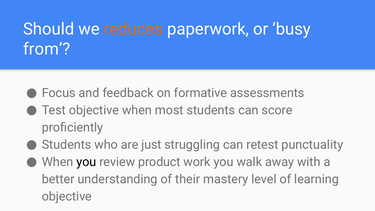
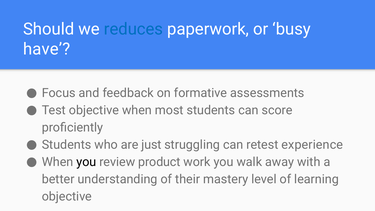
reduces colour: orange -> blue (134, 29)
from: from -> have (47, 49)
punctuality: punctuality -> experience (312, 145)
